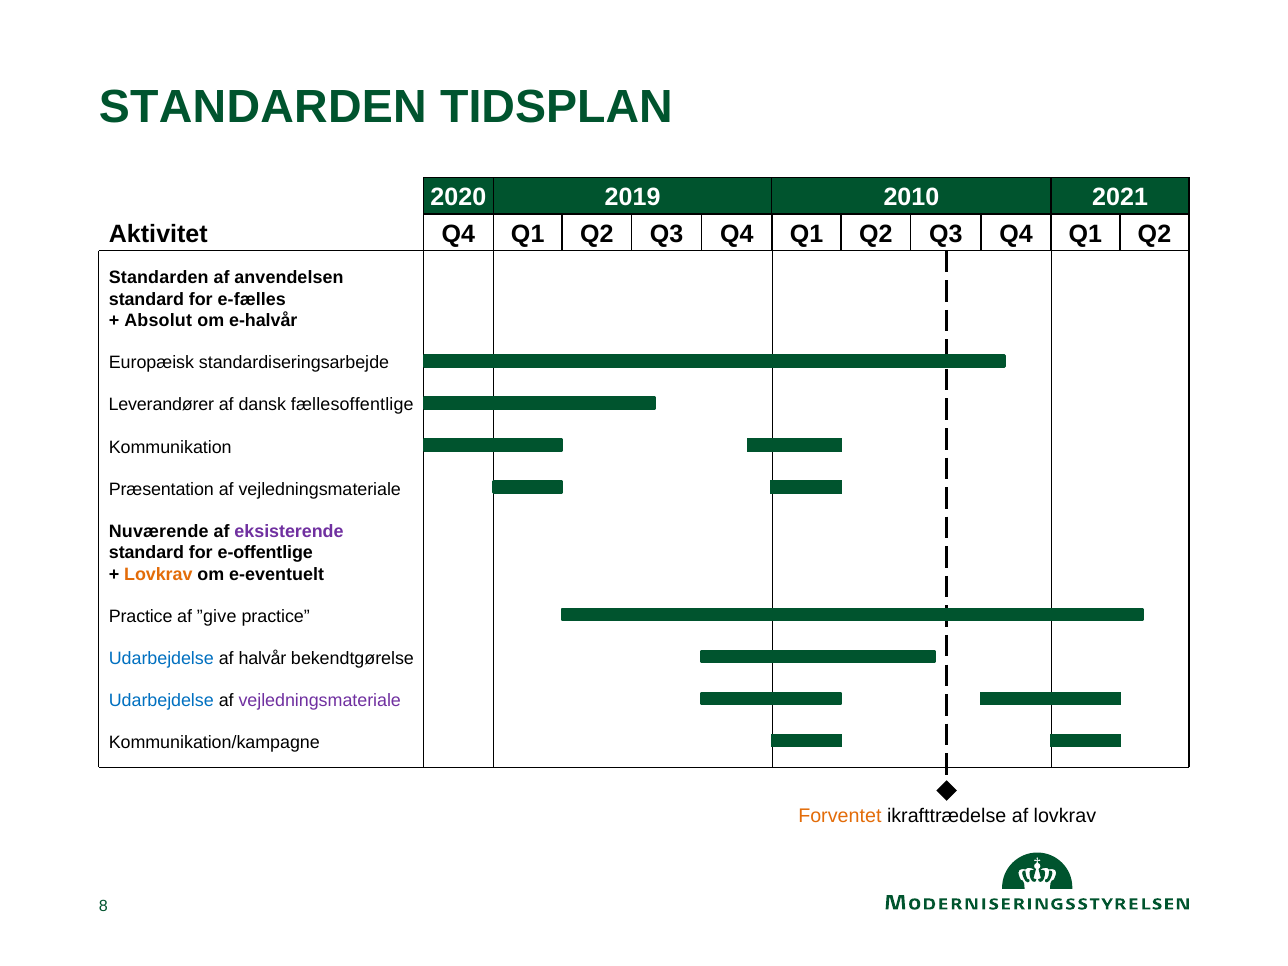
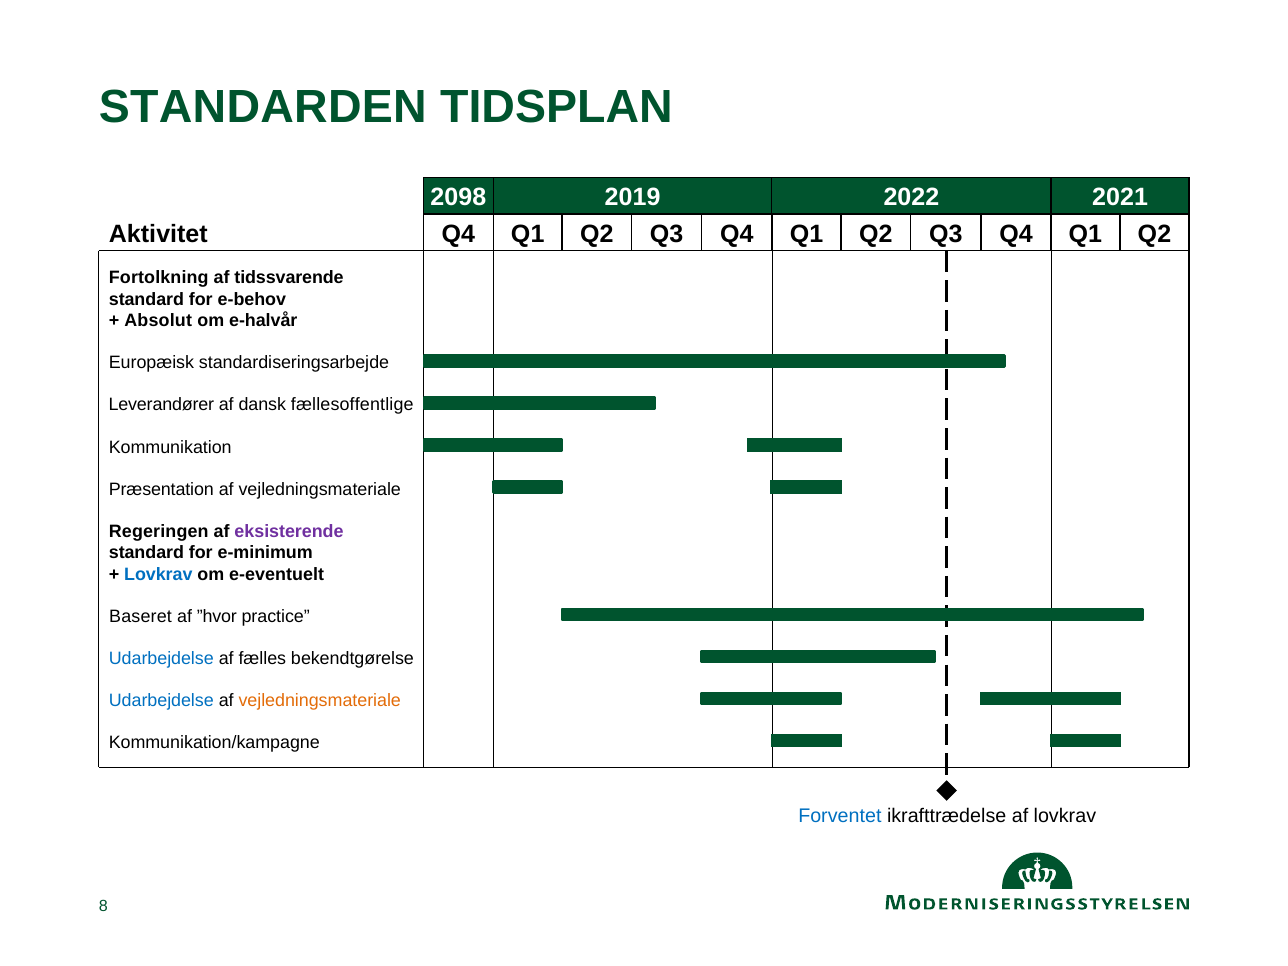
2020: 2020 -> 2098 (458, 197)
2010: 2010 -> 2022 (911, 197)
Standarden: Standarden -> Fortolkning (159, 278)
anvendelsen: anvendelsen -> tidssvarende (289, 278)
e-fælles: e-fælles -> e-behov (252, 300)
Nuværende: Nuværende -> Regeringen (159, 531)
e-offentlige: e-offentlige -> e-minimum (265, 553)
Lovkrav colour: orange -> blue (158, 574)
Practice: Practice -> Baseret (141, 616)
”give: ”give -> ”hvor (217, 616)
halvår: halvår -> fælles (262, 658)
vejledningsmateriale colour: purple -> orange (320, 701)
Forventet colour: orange -> blue (840, 816)
